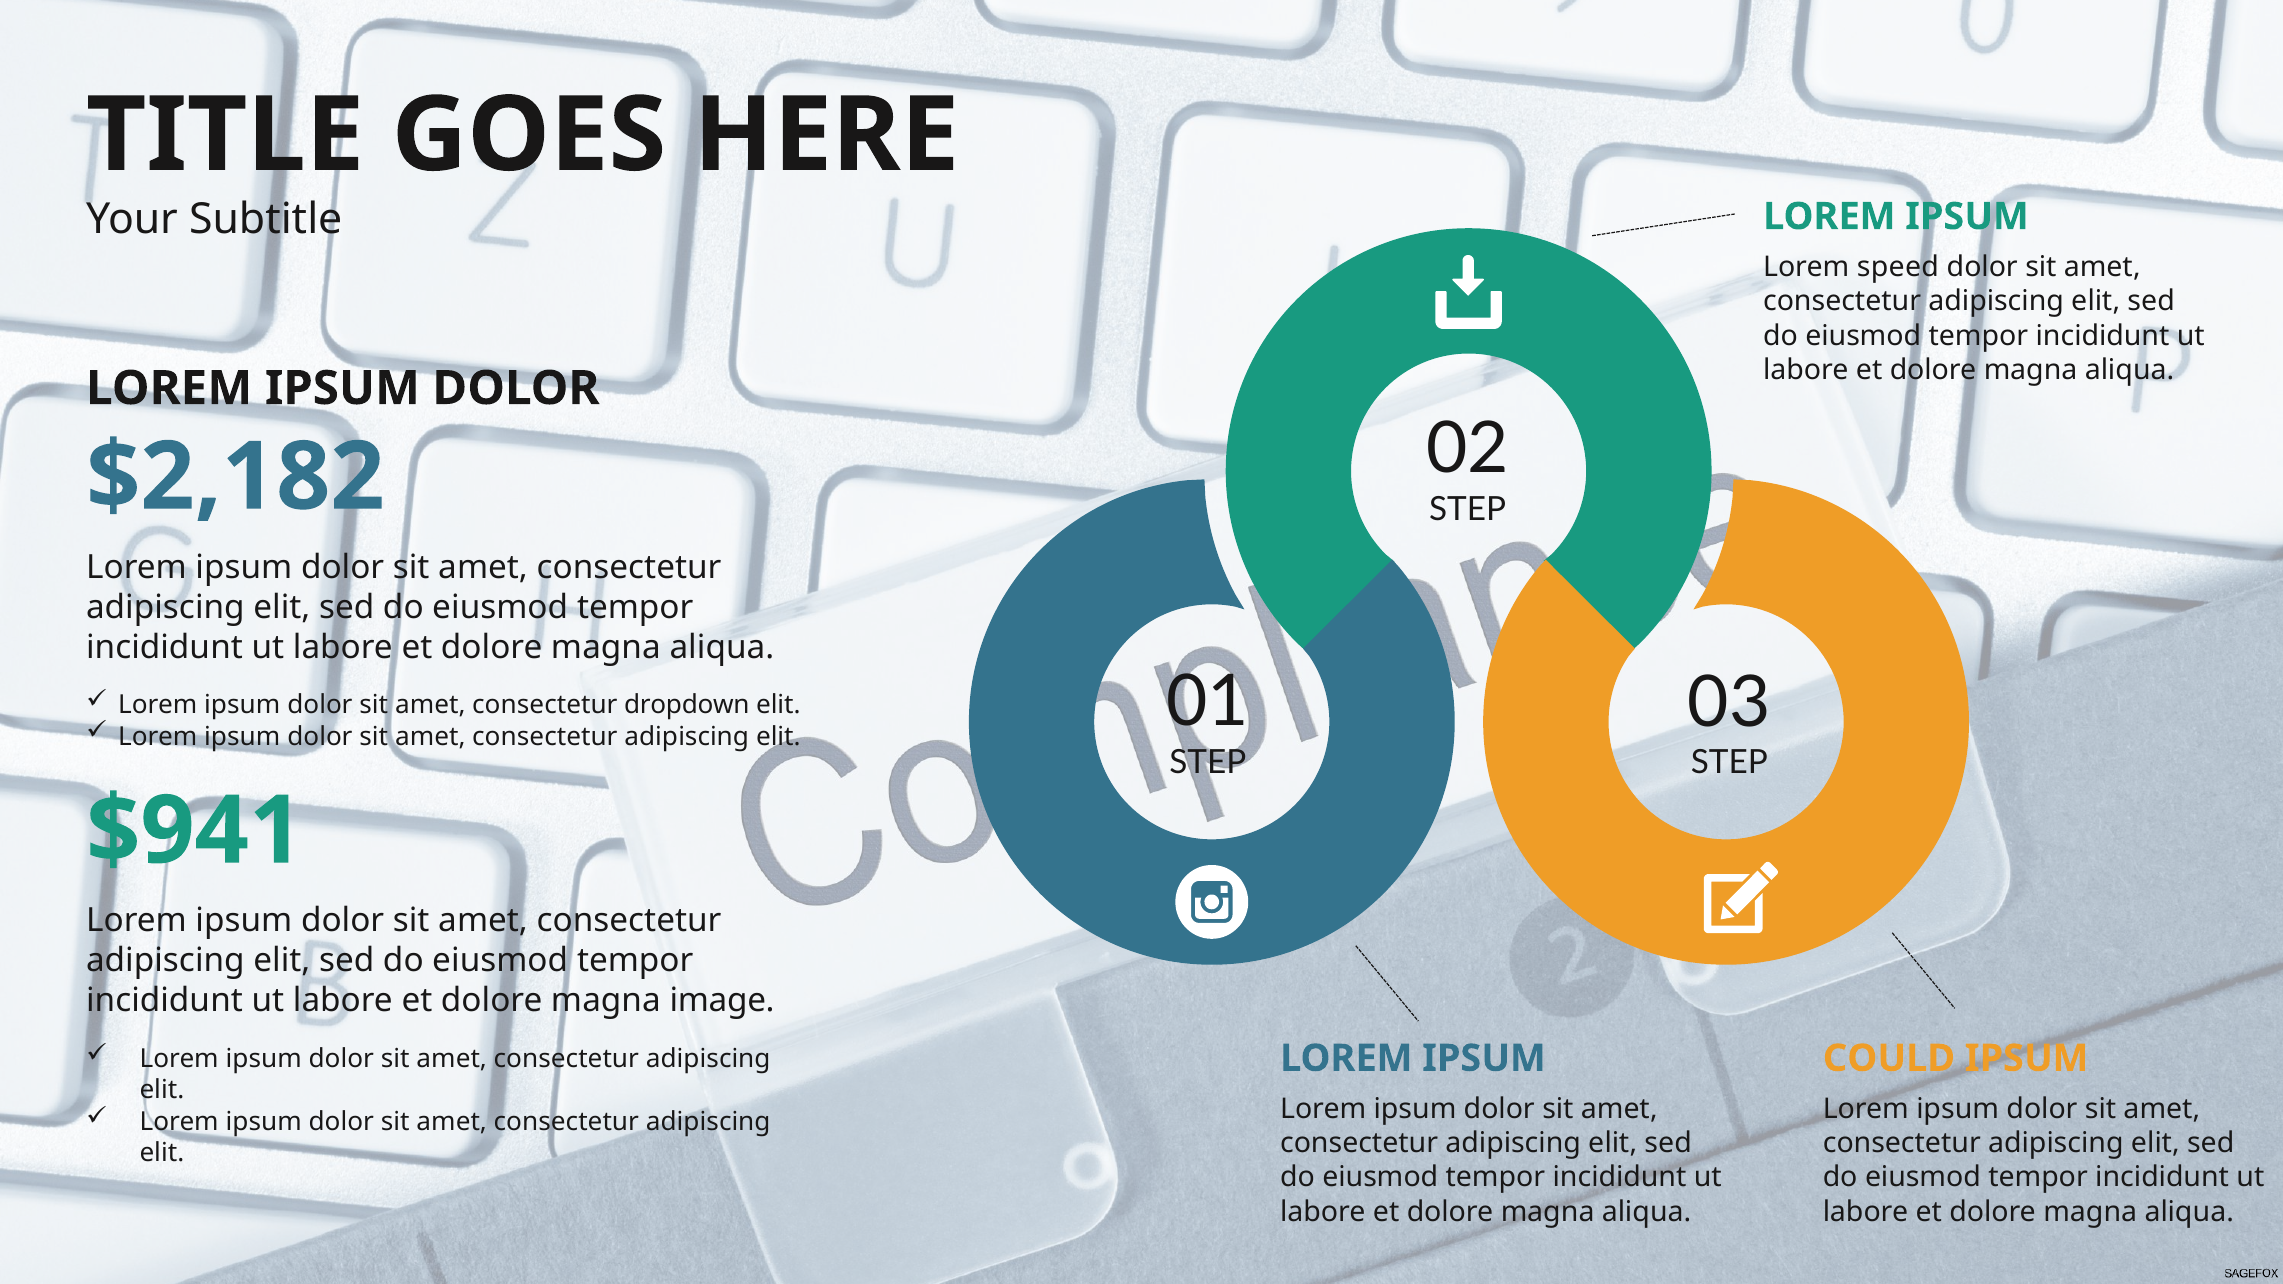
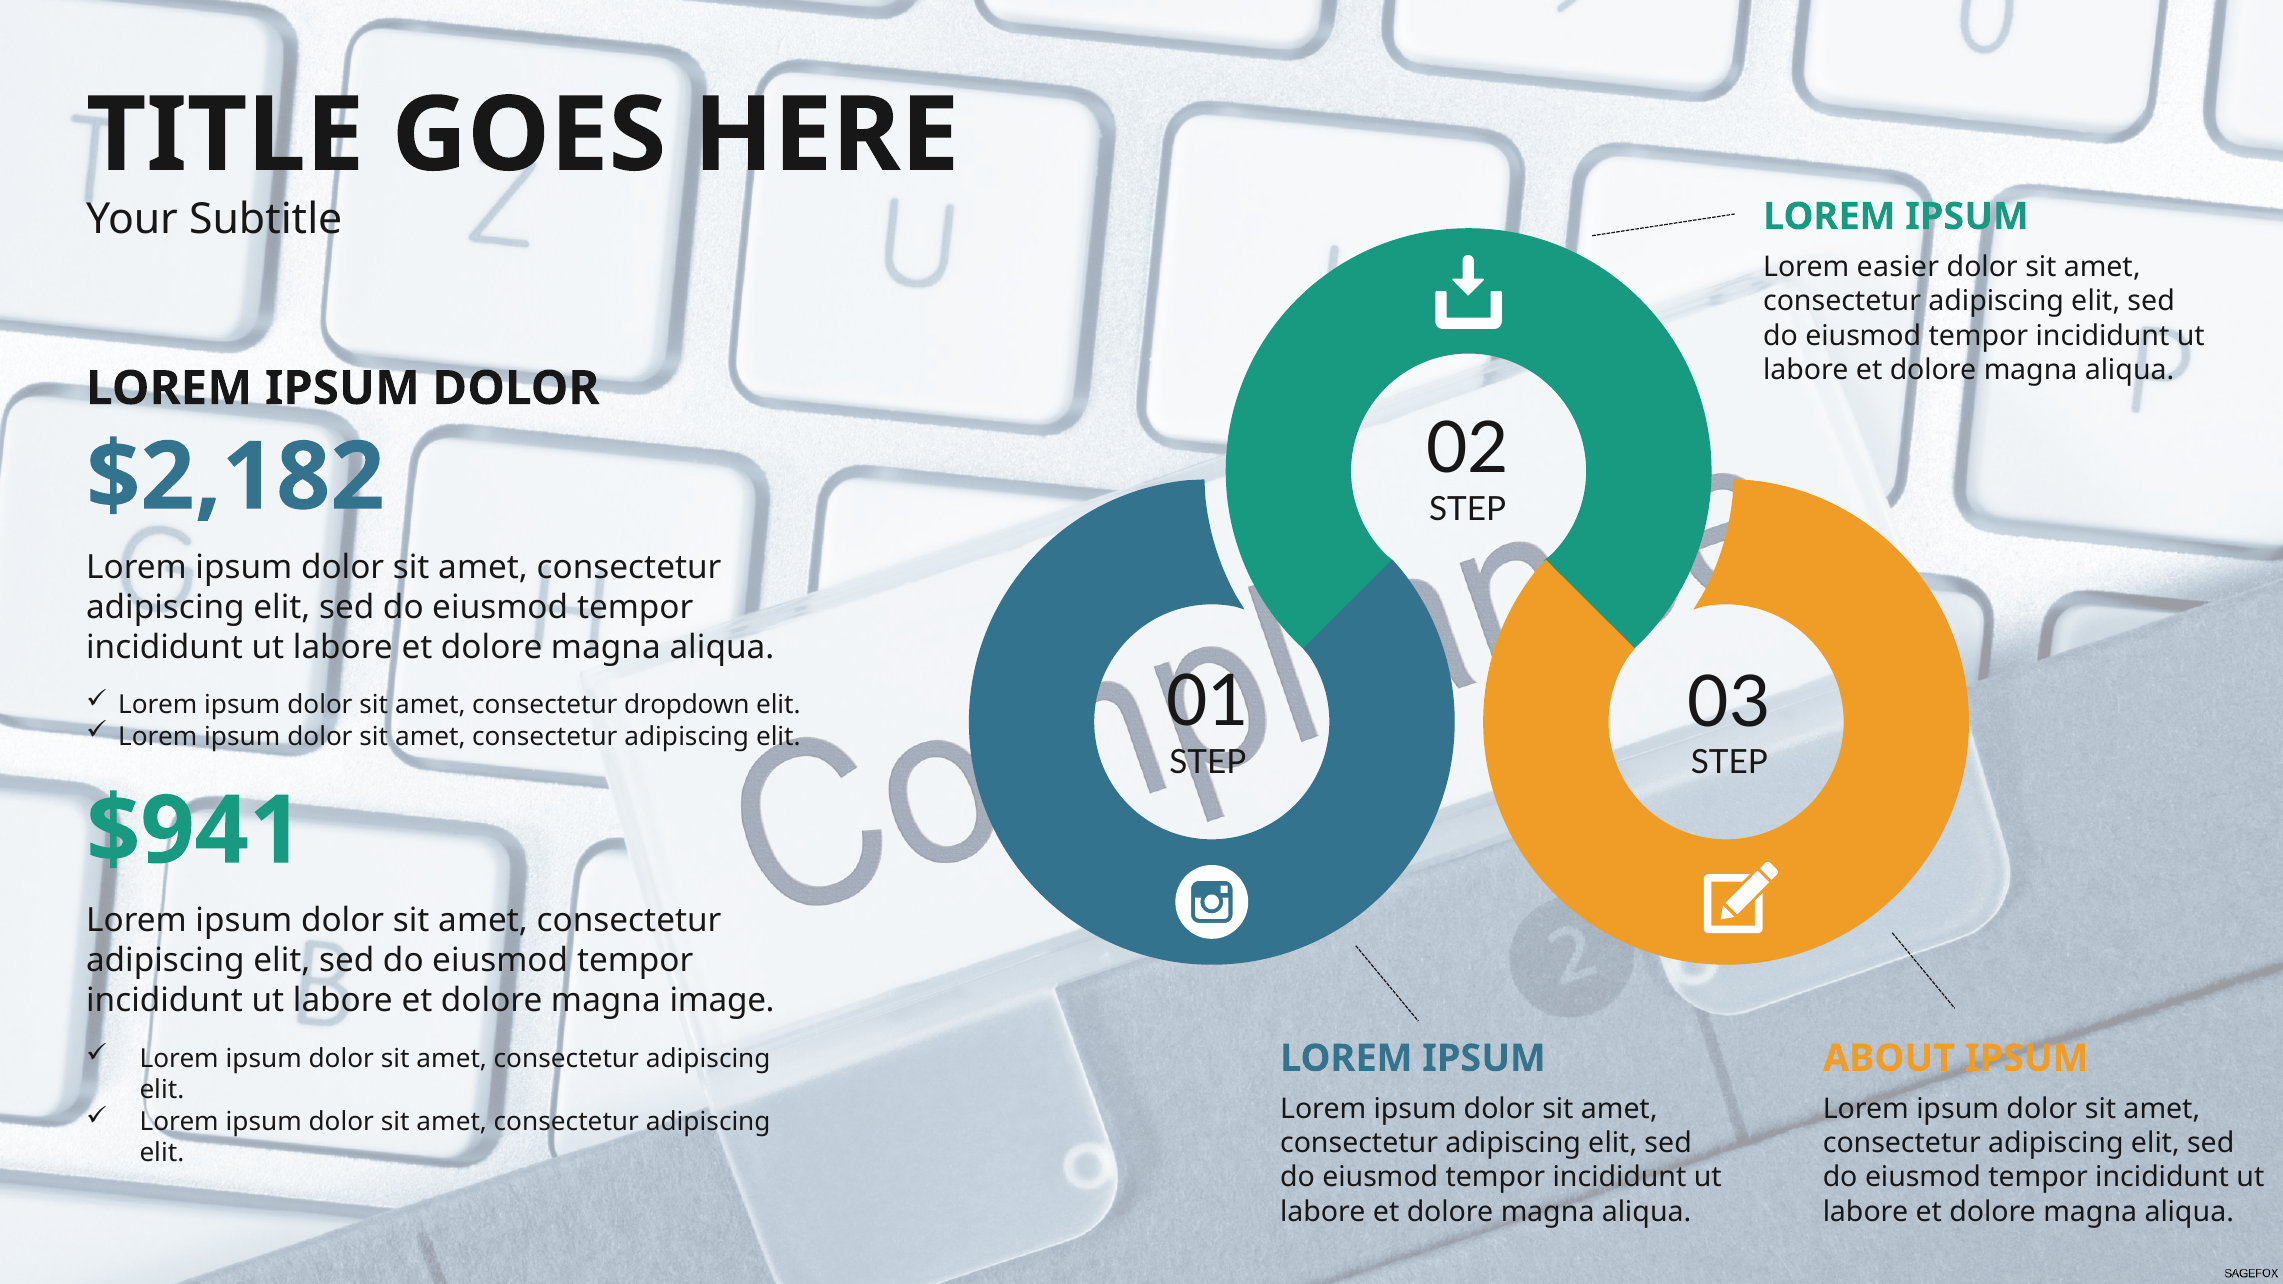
speed: speed -> easier (1898, 267)
COULD: COULD -> ABOUT (1889, 1058)
